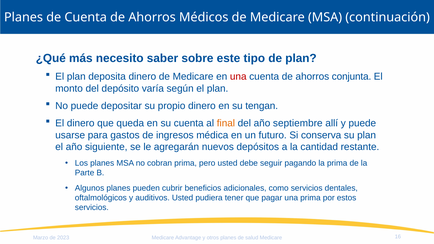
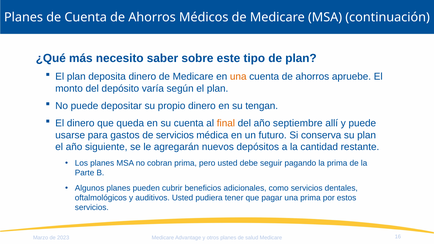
una colour: red -> orange (238, 77)
conjunta: conjunta -> apruebe (352, 77)
de ingresos: ingresos -> servicios (175, 135)
